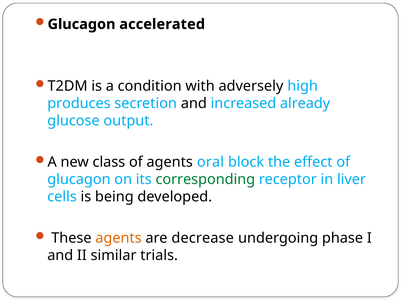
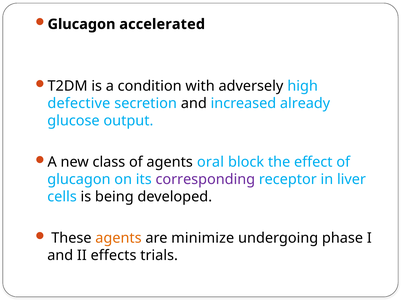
produces: produces -> defective (79, 103)
corresponding colour: green -> purple (205, 179)
decrease: decrease -> minimize (203, 238)
similar: similar -> effects (114, 255)
